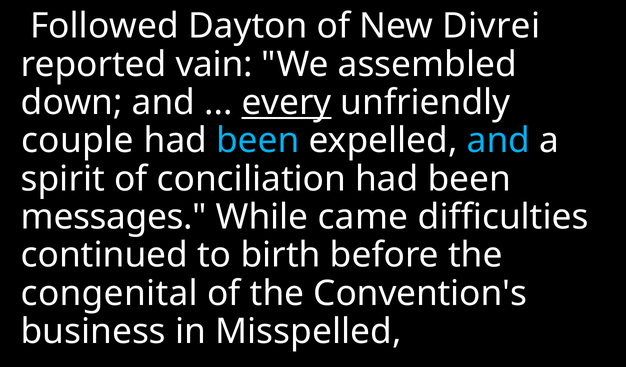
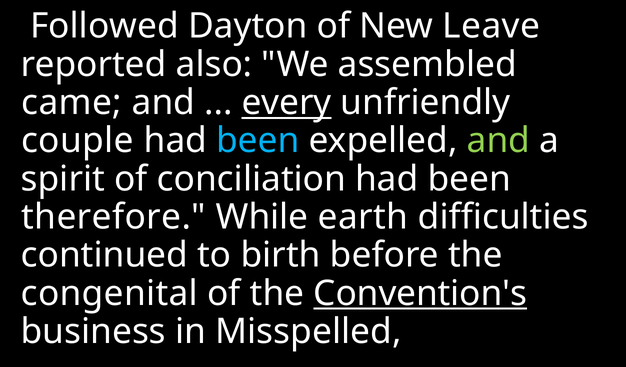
Divrei: Divrei -> Leave (491, 26)
vain: vain -> also (214, 64)
down: down -> came (72, 103)
and colour: light blue -> light green (498, 141)
messages: messages -> therefore (114, 217)
came: came -> earth (363, 217)
Convention's underline: none -> present (420, 293)
